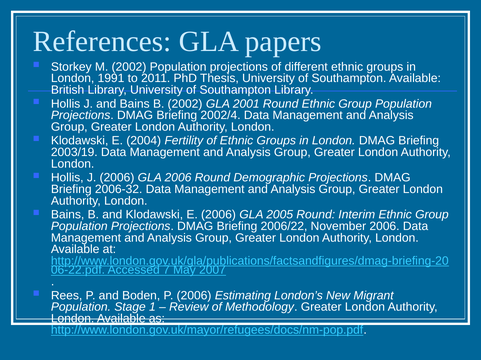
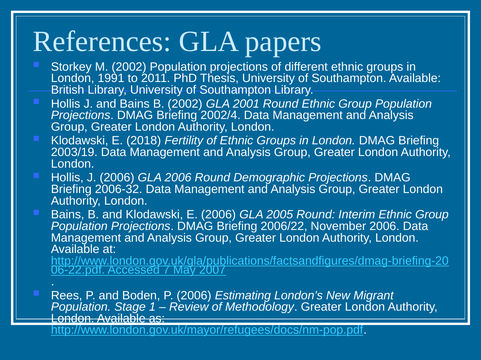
2004: 2004 -> 2018 (144, 141)
